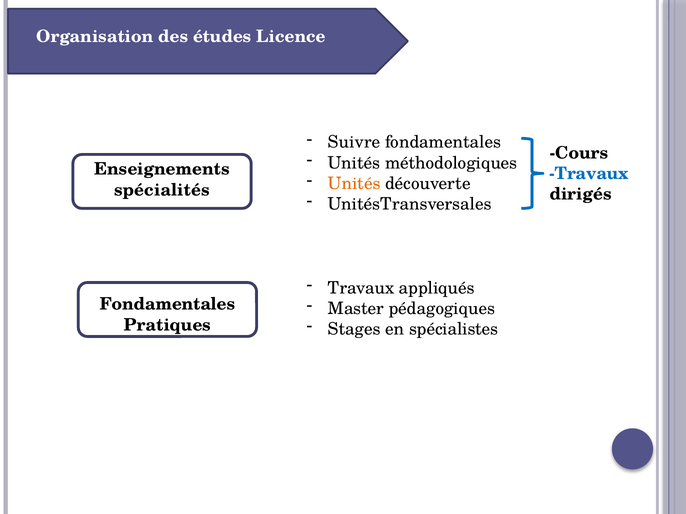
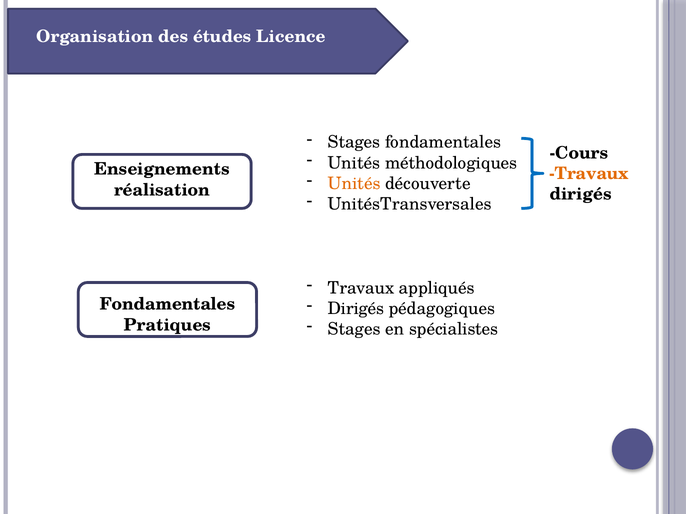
Suivre: Suivre -> Stages (354, 142)
Travaux colour: blue -> orange (589, 174)
spécialités: spécialités -> réalisation (162, 190)
Master: Master -> Dirigés (356, 309)
